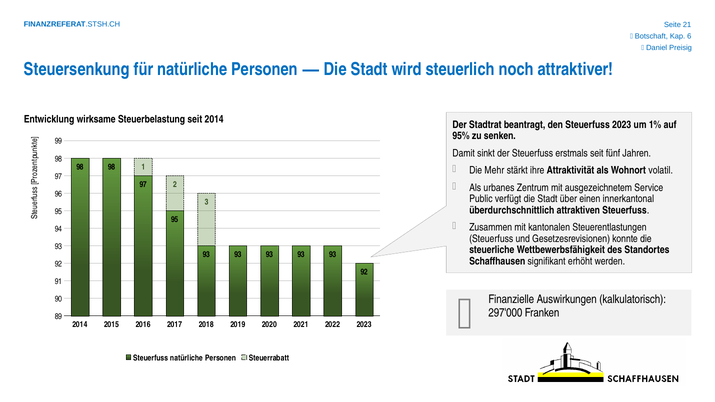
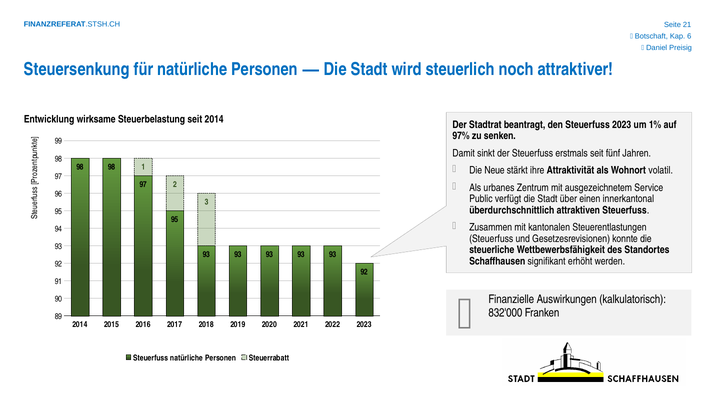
95%: 95% -> 97% (461, 136)
Mehr: Mehr -> Neue (494, 171)
297'000: 297'000 -> 832'000 (505, 313)
